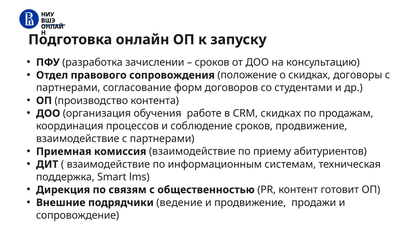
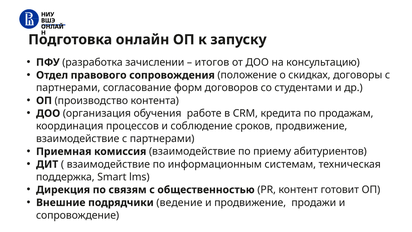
сроков: сроков -> итогов (212, 62)
CRM скидках: скидках -> кредита (281, 113)
